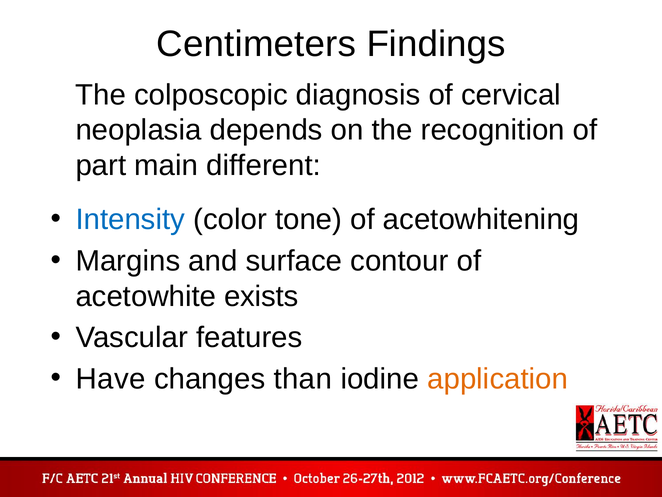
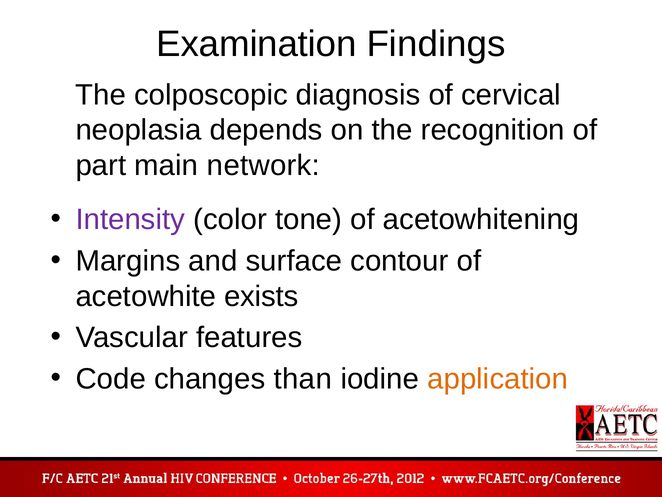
Centimeters: Centimeters -> Examination (257, 44)
different: different -> network (264, 165)
Intensity colour: blue -> purple (130, 219)
Have: Have -> Code (111, 378)
